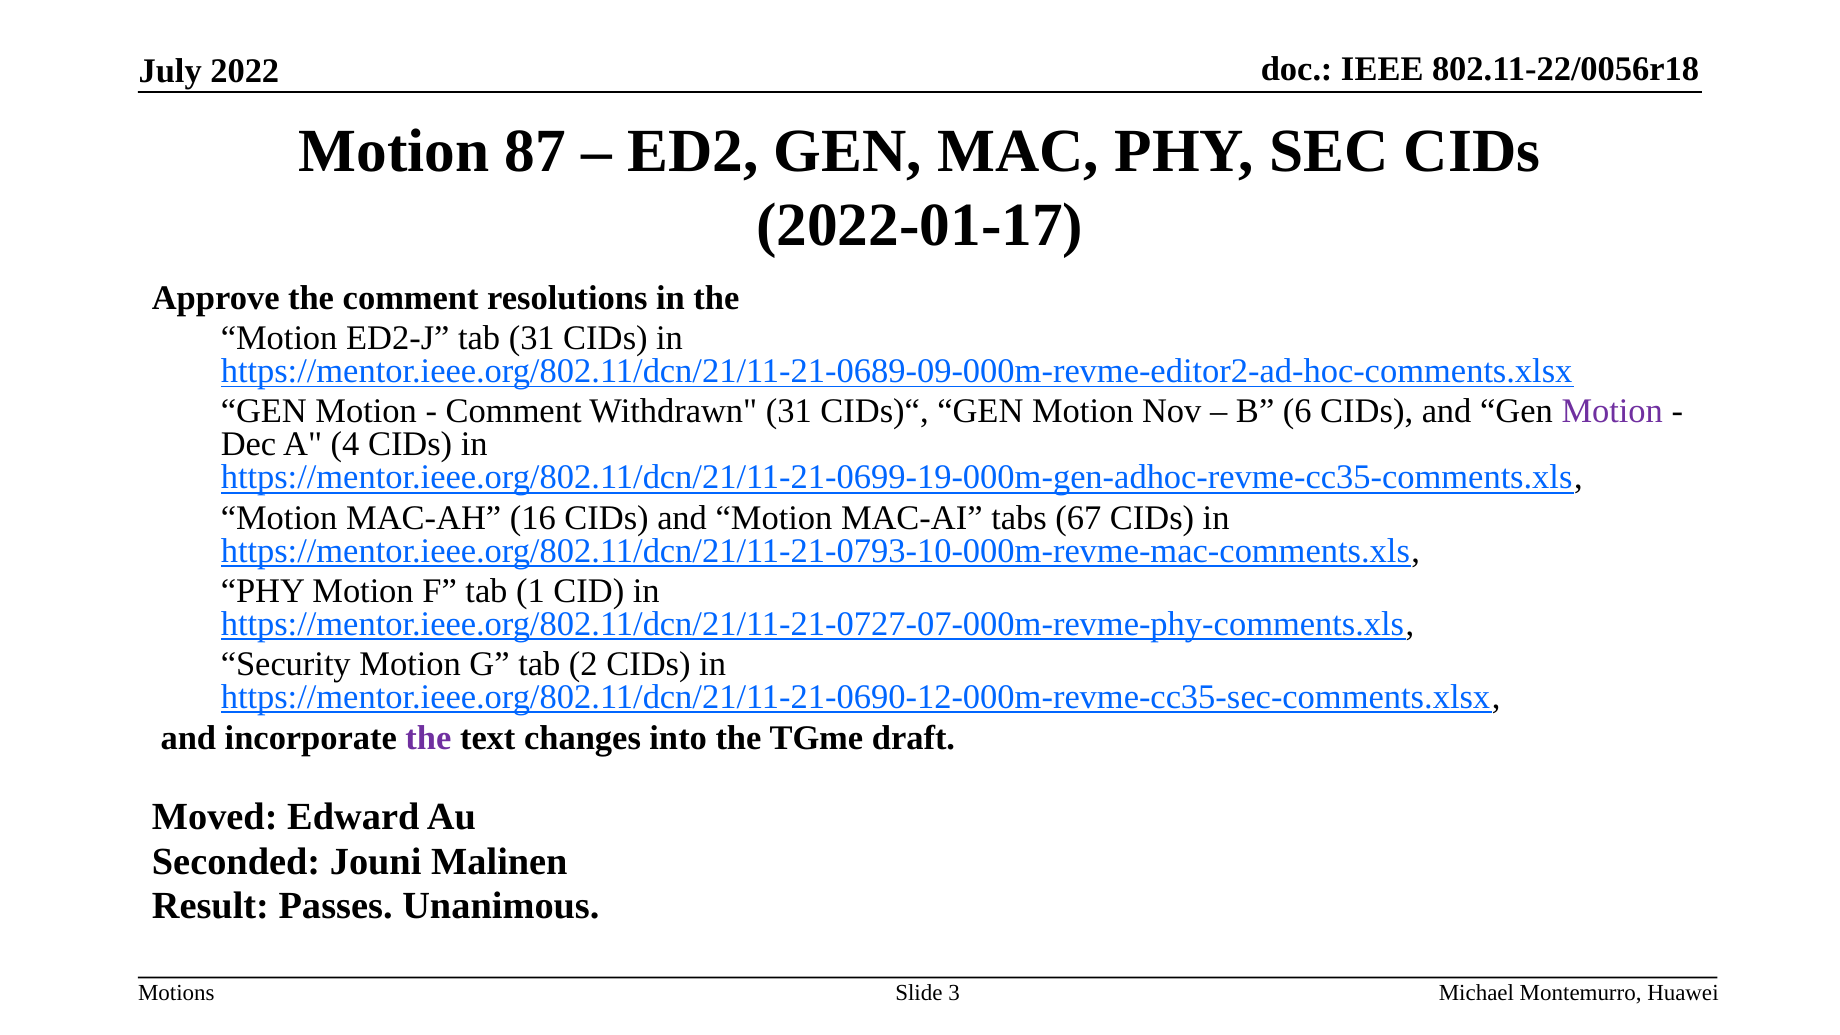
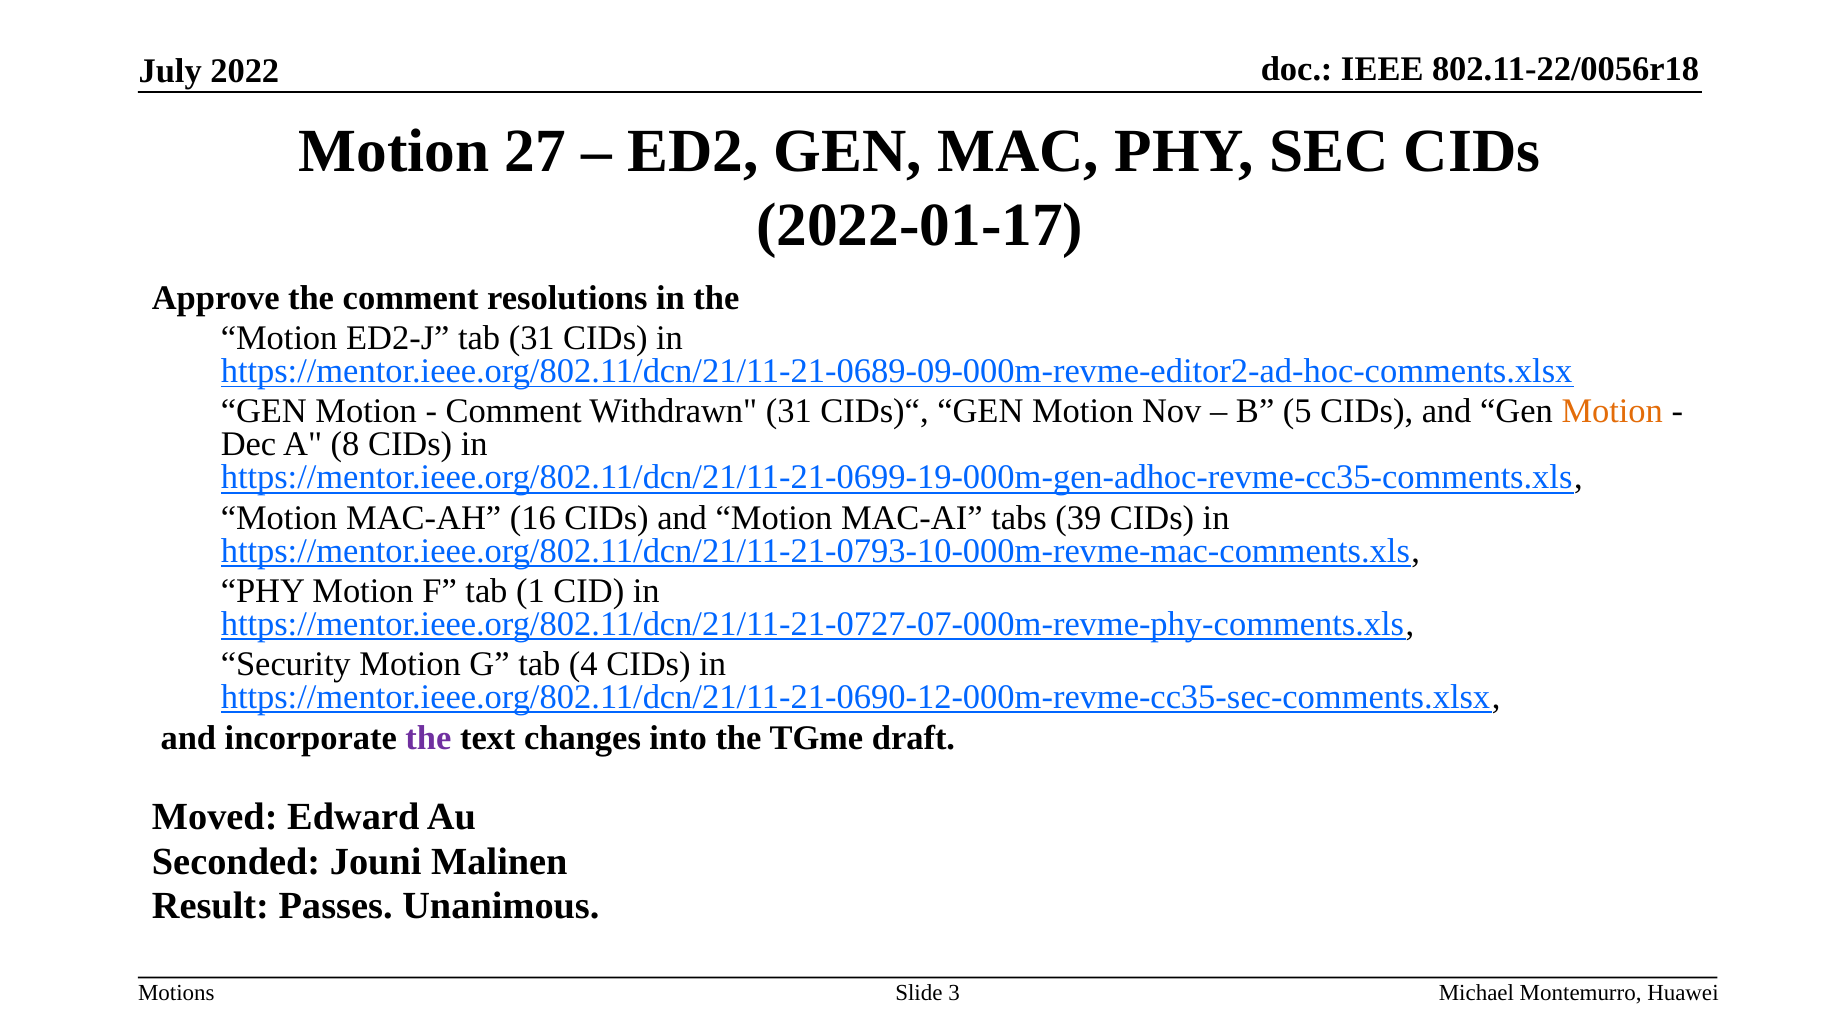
87: 87 -> 27 (535, 151)
6: 6 -> 5 (1297, 411)
Motion colour: purple -> orange (1612, 411)
4: 4 -> 8 (345, 444)
67: 67 -> 39 (1078, 518)
2: 2 -> 4 (583, 664)
